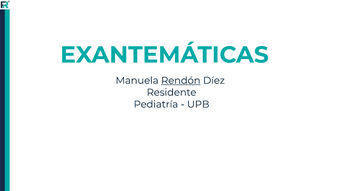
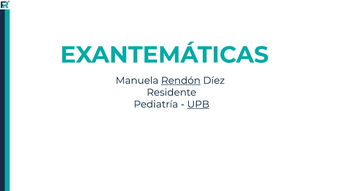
UPB underline: none -> present (198, 104)
